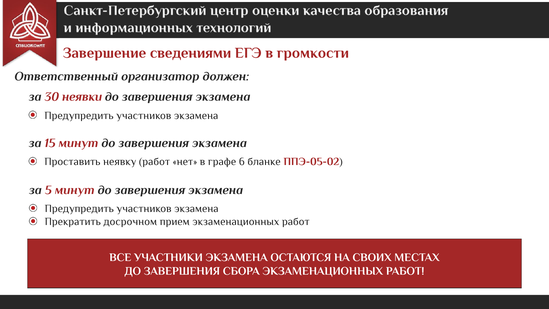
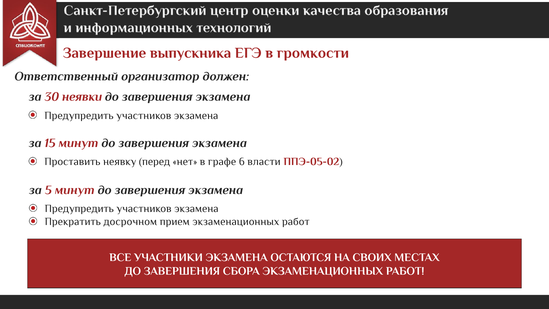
сведениями: сведениями -> выпускника (191, 53)
неявку работ: работ -> перед (155, 162)
бланке: бланке -> власти (264, 162)
